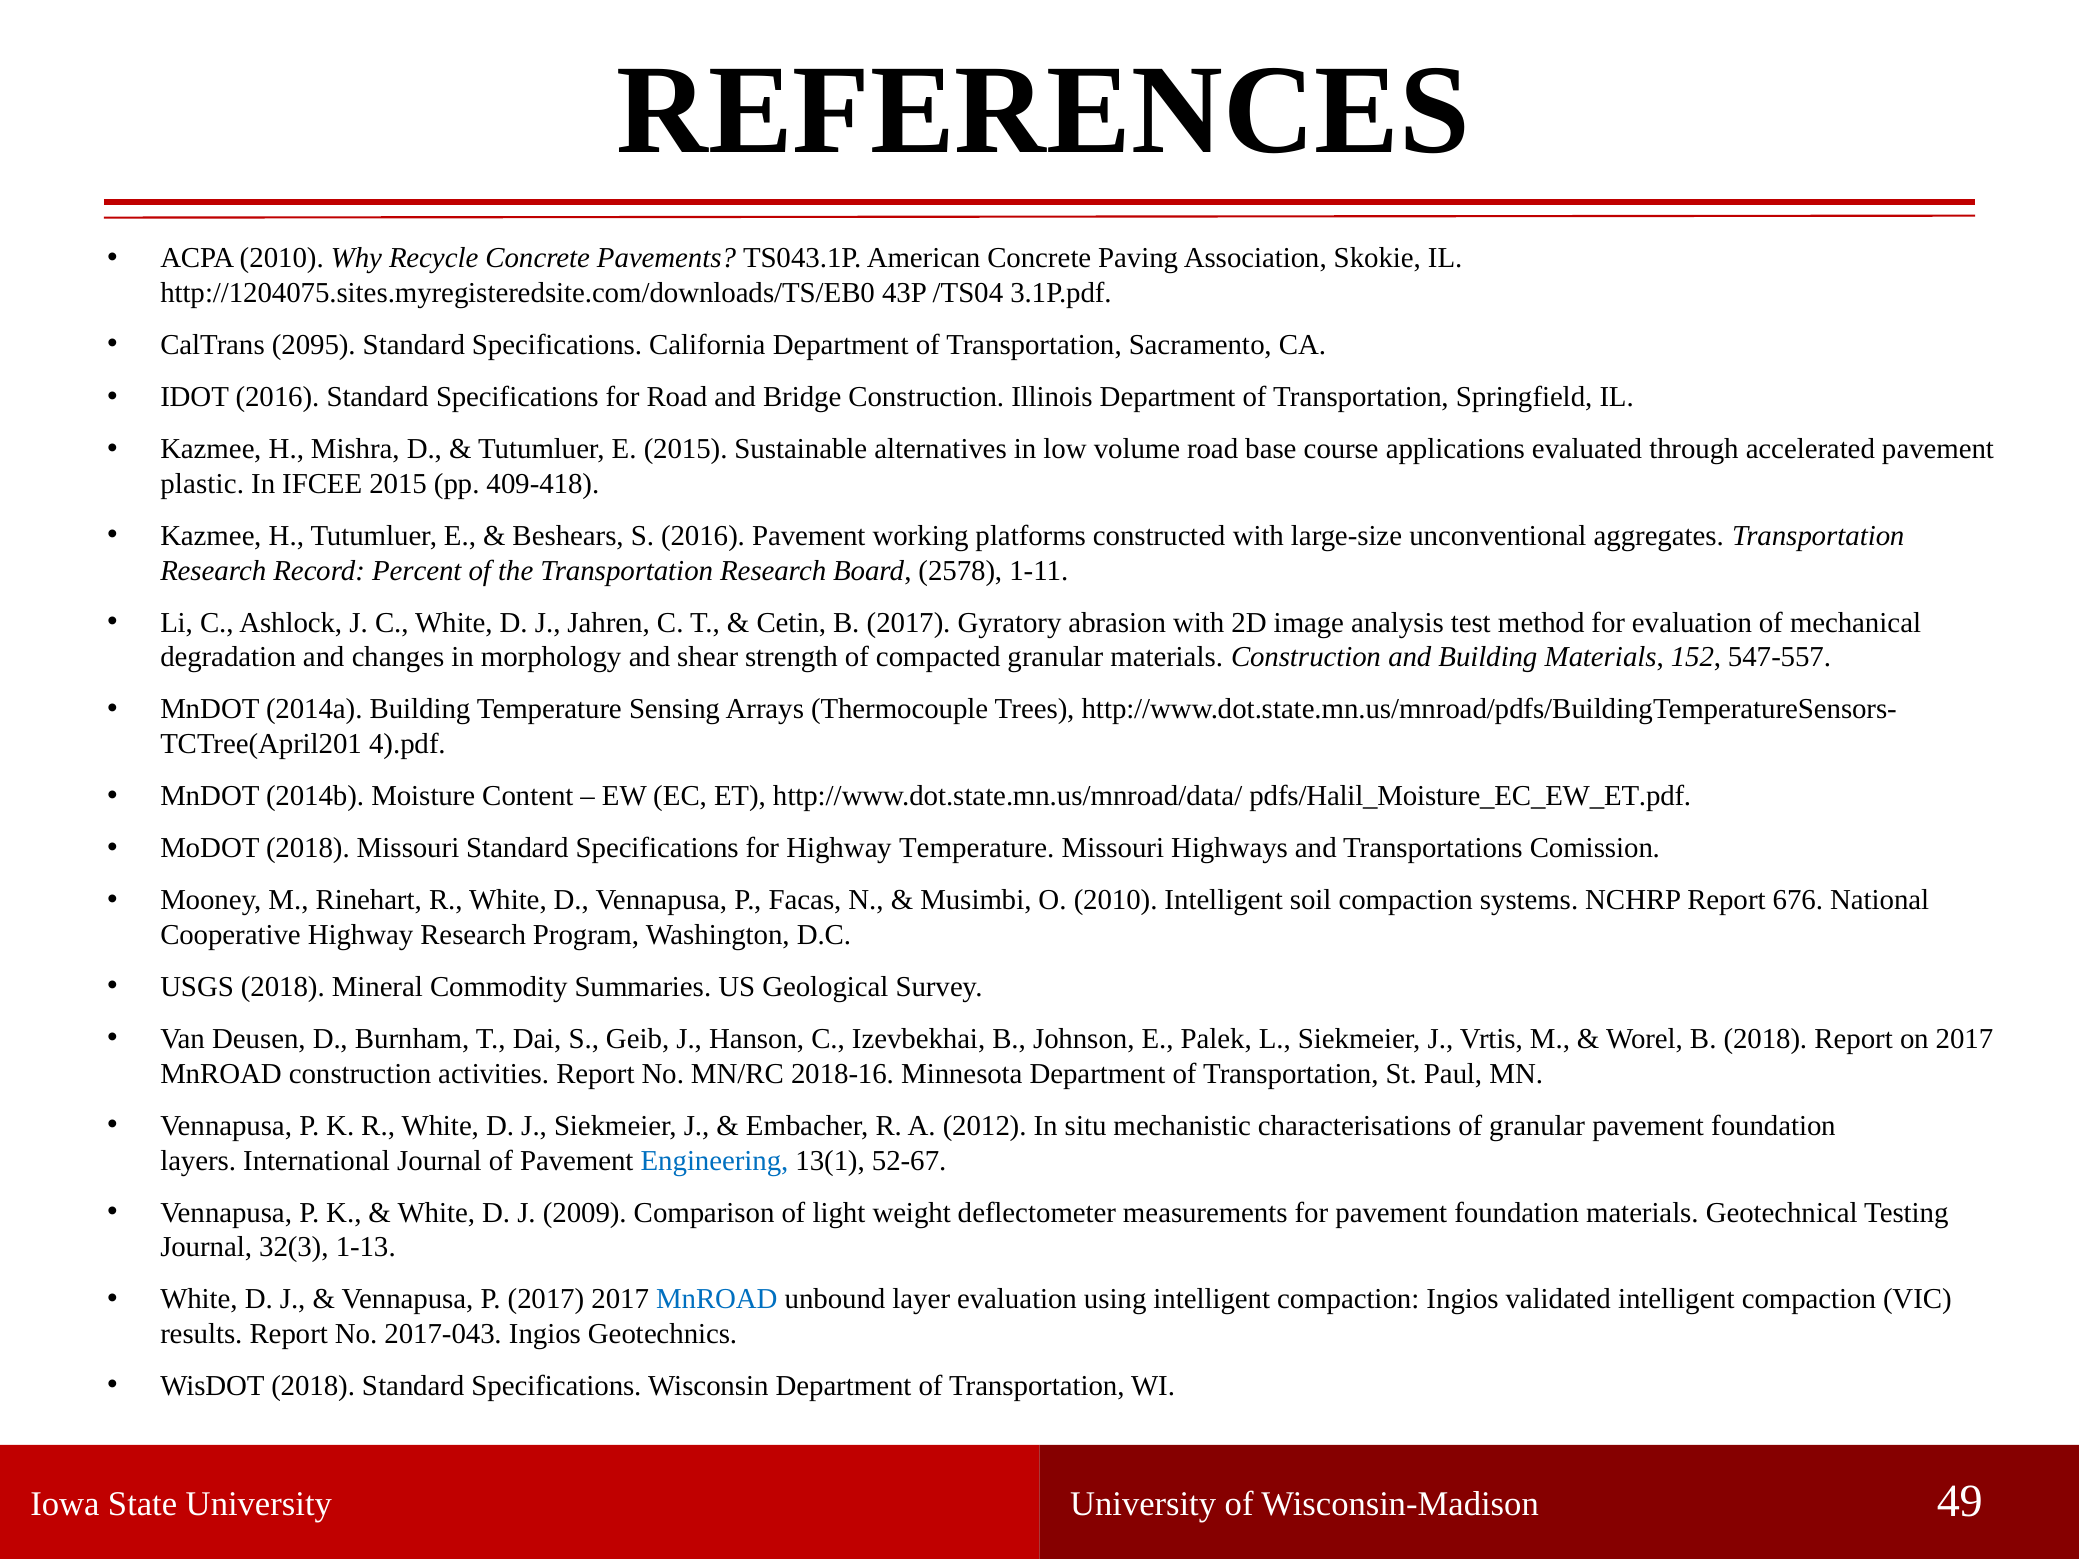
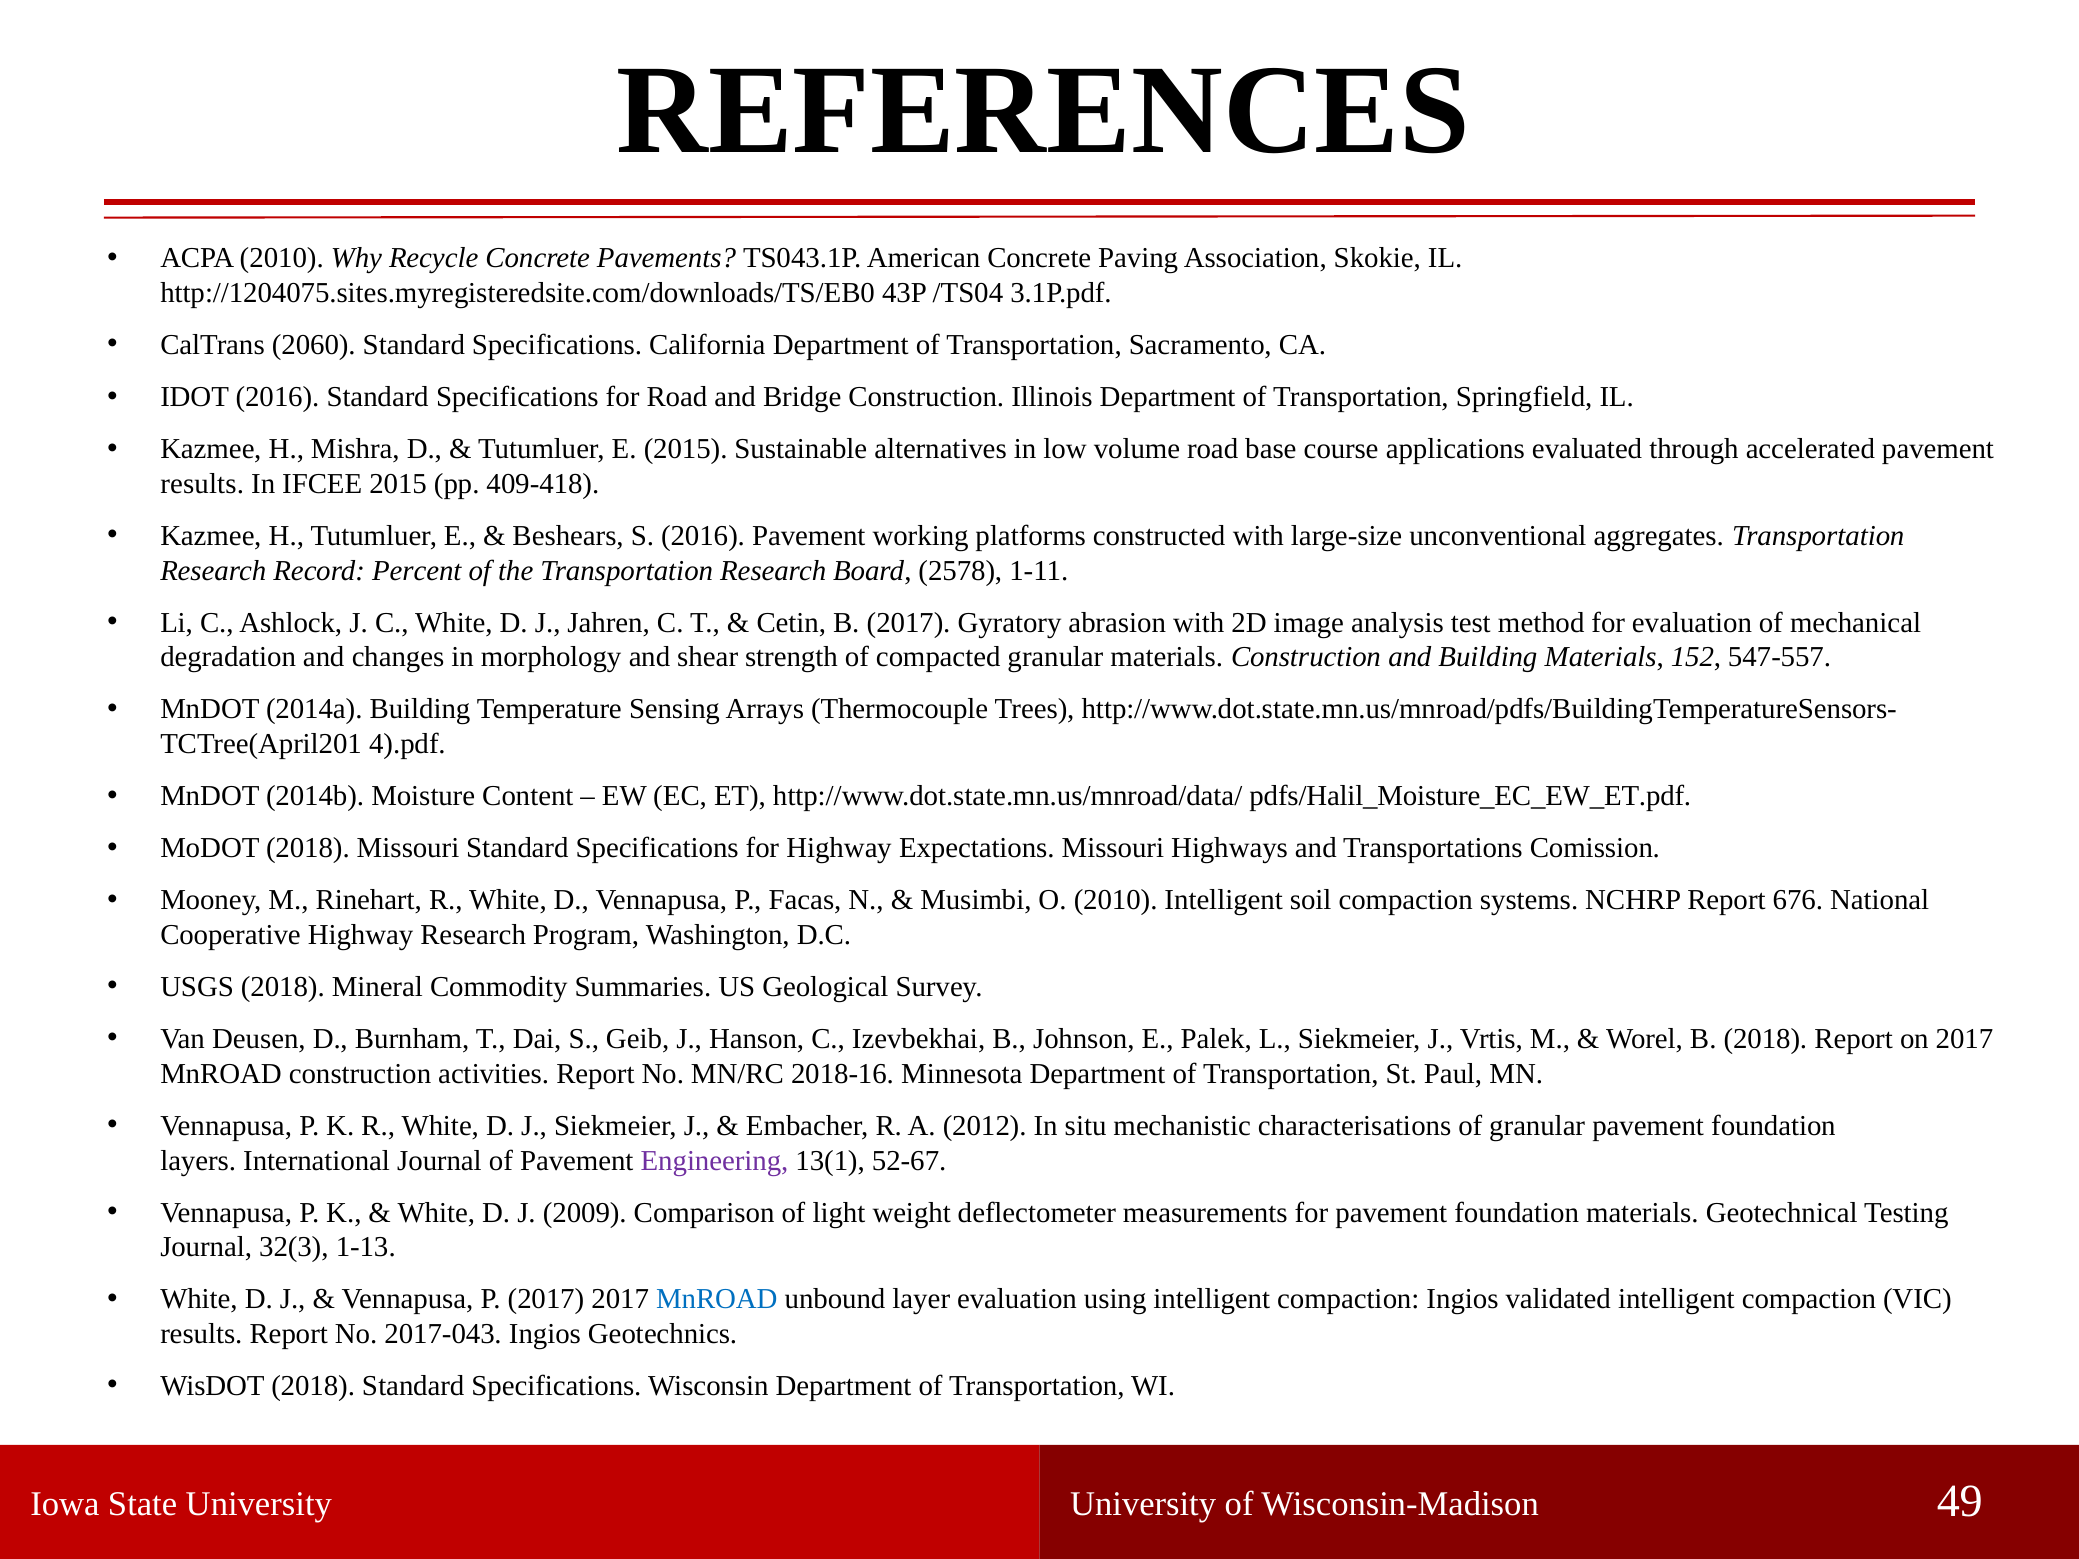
2095: 2095 -> 2060 (314, 345)
plastic: plastic -> results (202, 484)
Highway Temperature: Temperature -> Expectations (977, 848)
Engineering colour: blue -> purple (715, 1161)
